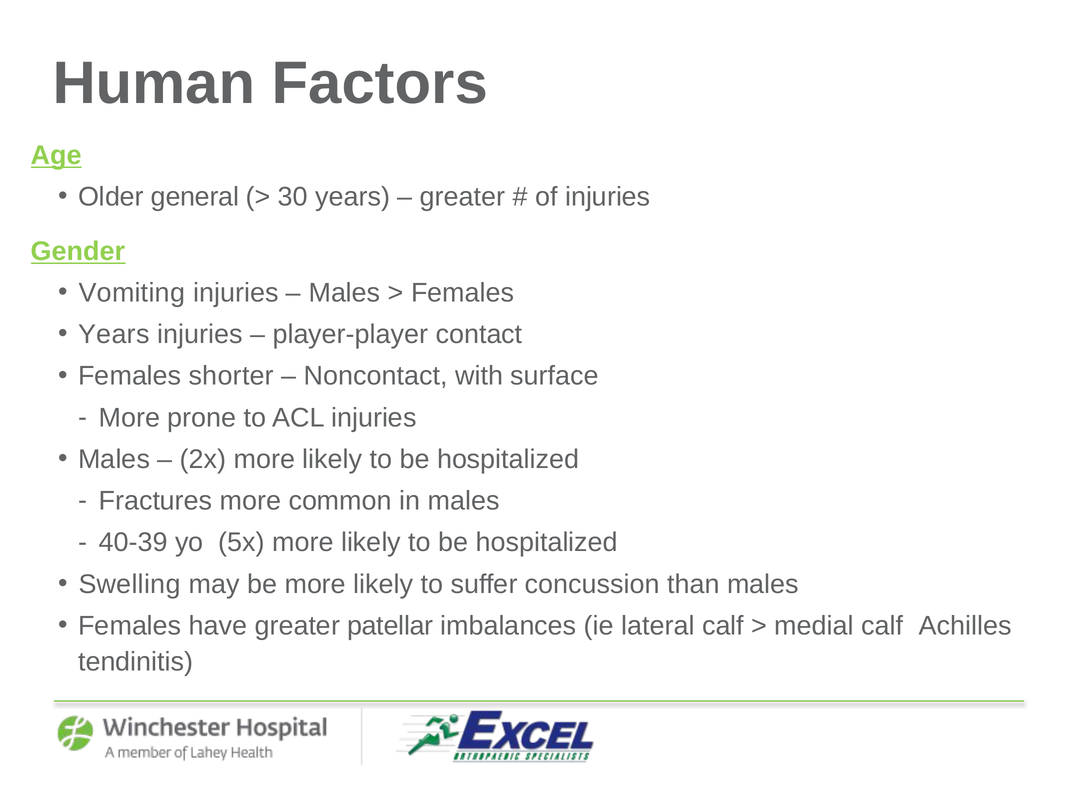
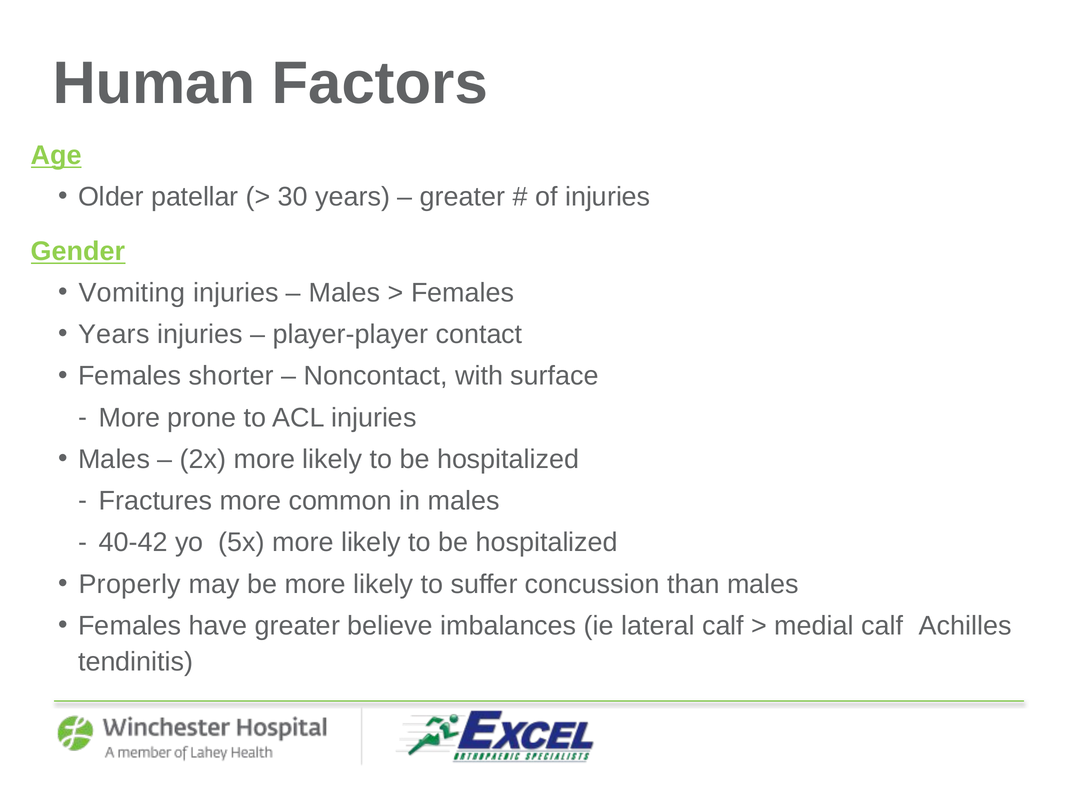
general: general -> patellar (195, 197)
40-39: 40-39 -> 40-42 (133, 542)
Swelling: Swelling -> Properly (130, 584)
patellar: patellar -> believe (390, 625)
